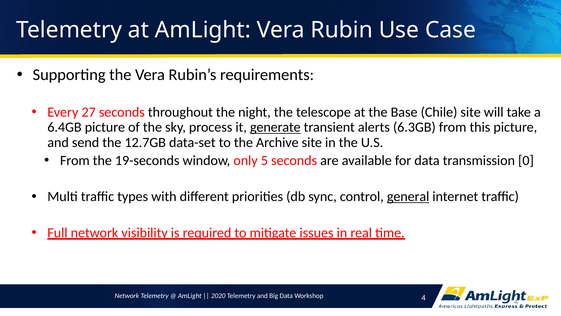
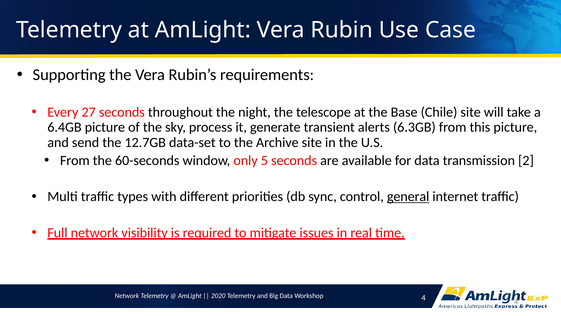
generate underline: present -> none (275, 127)
19-seconds: 19-seconds -> 60-seconds (147, 160)
0: 0 -> 2 (526, 160)
